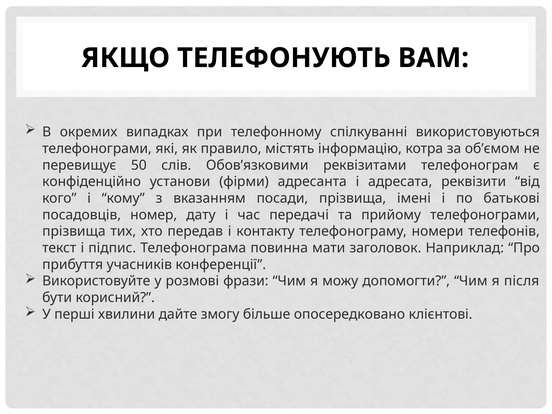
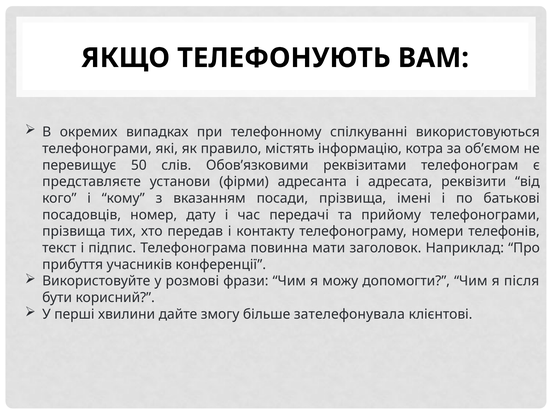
конфіденційно: конфіденційно -> представляєте (92, 182)
опосередковано: опосередковано -> зателефонувала (349, 314)
